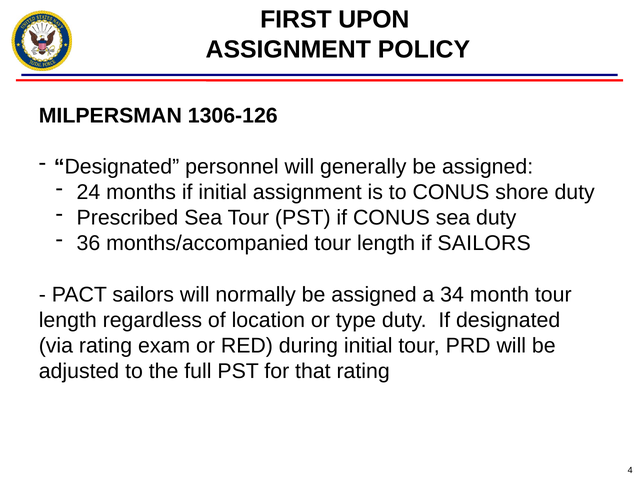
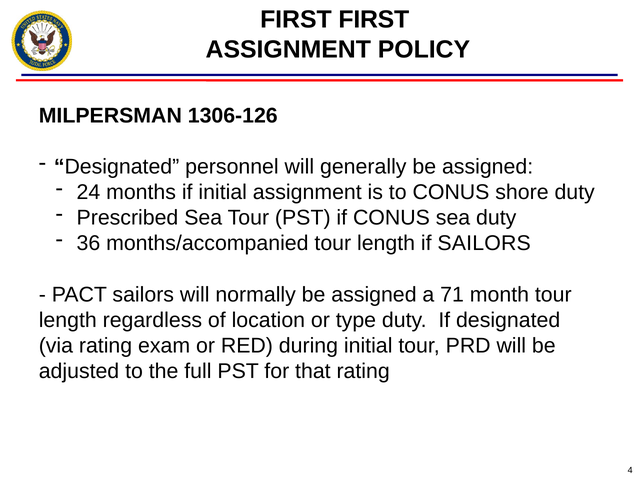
FIRST UPON: UPON -> FIRST (374, 20)
34: 34 -> 71 (452, 295)
